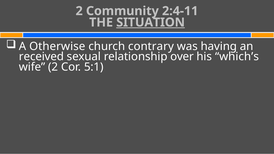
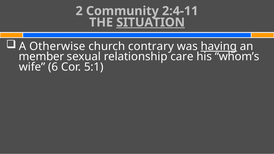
having underline: none -> present (219, 46)
received: received -> member (41, 57)
over: over -> care (182, 57)
which’s: which’s -> whom’s (237, 57)
wife 2: 2 -> 6 (53, 67)
